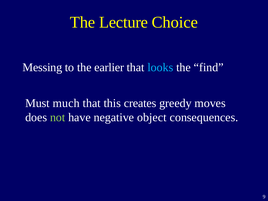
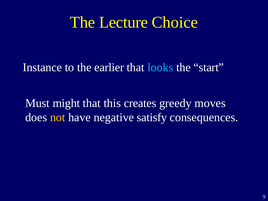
Messing: Messing -> Instance (42, 67)
find: find -> start (209, 67)
much: much -> might (66, 103)
not colour: light green -> yellow (58, 117)
object: object -> satisfy (152, 117)
